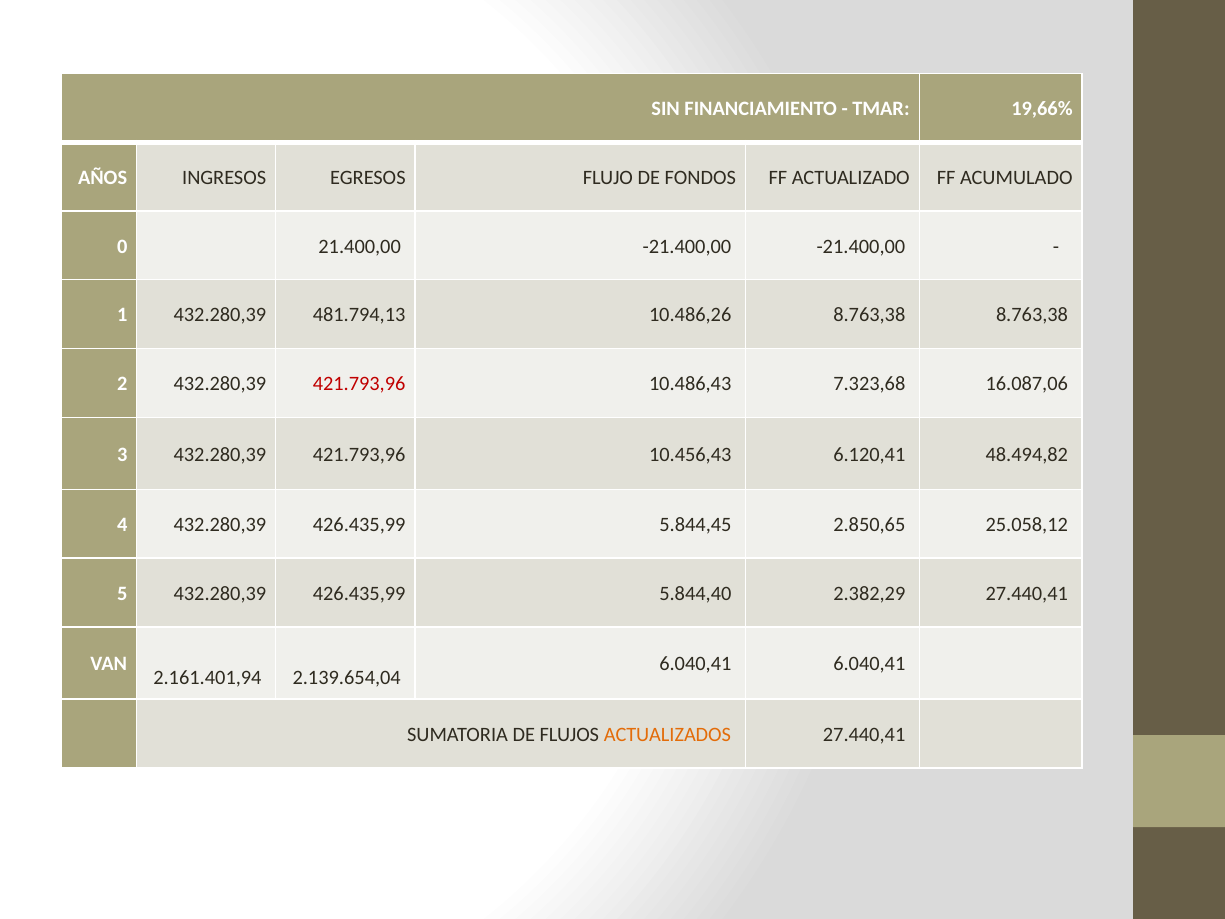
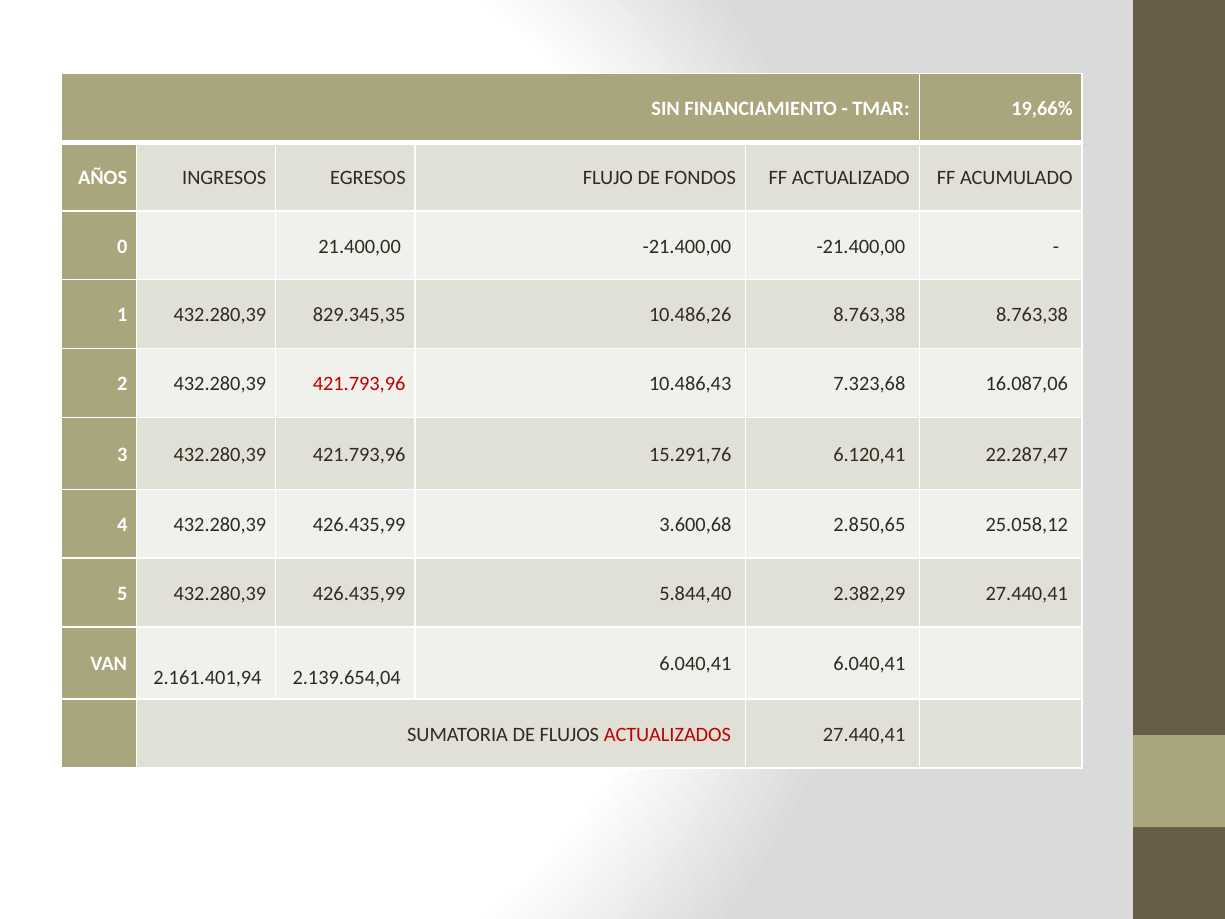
481.794,13: 481.794,13 -> 829.345,35 (359, 315)
10.456,43: 10.456,43 -> 15.291,76 (690, 454)
48.494,82: 48.494,82 -> 22.287,47 (1027, 454)
5.844,45: 5.844,45 -> 3.600,68 (695, 525)
ACTUALIZADOS colour: orange -> red (667, 734)
